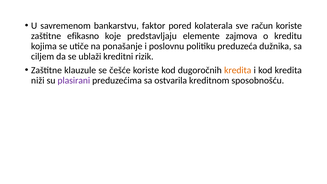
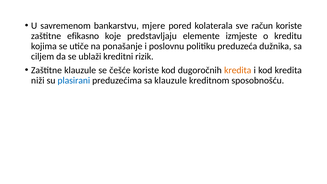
faktor: faktor -> mjere (154, 26)
zajmova: zajmova -> izmjeste (241, 36)
plasirani colour: purple -> blue (74, 80)
sa ostvarila: ostvarila -> klauzule (171, 80)
